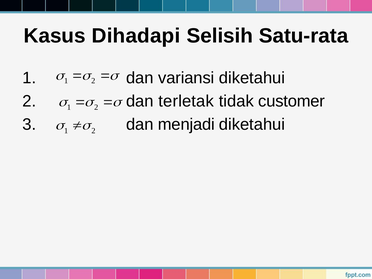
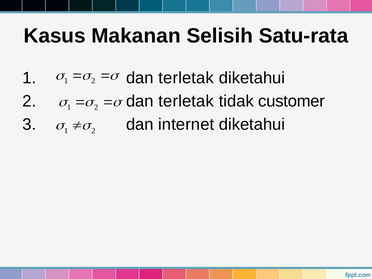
Dihadapi: Dihadapi -> Makanan (136, 36)
variansi: variansi -> terletak (186, 78)
menjadi: menjadi -> internet (186, 124)
